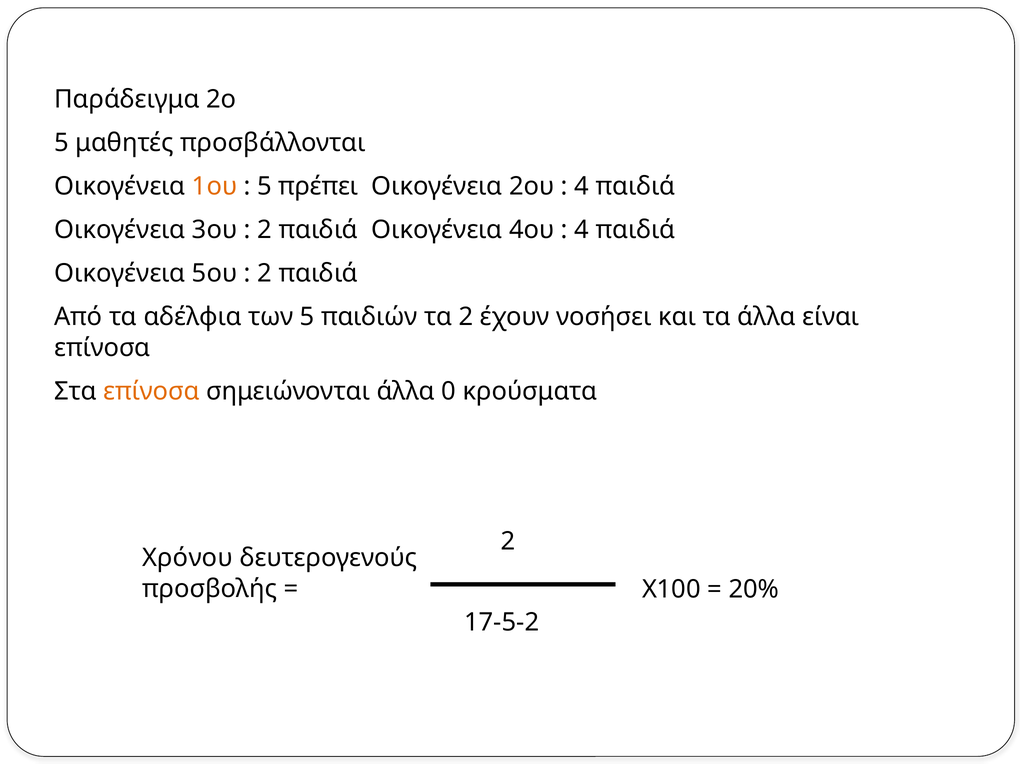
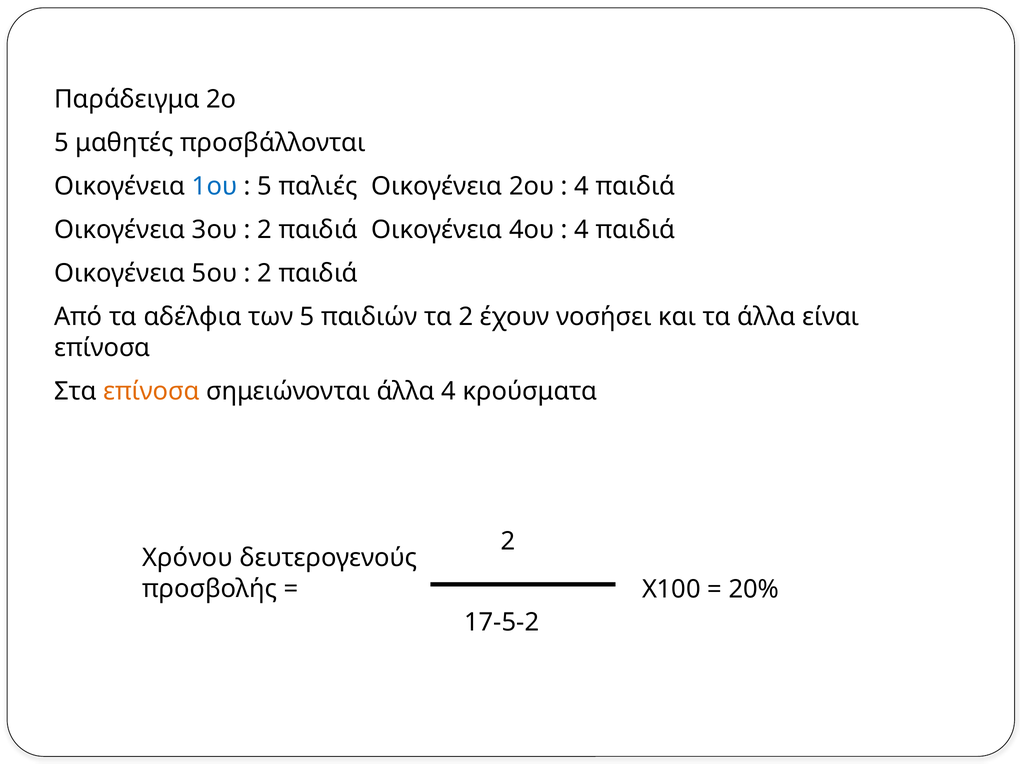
1ου colour: orange -> blue (215, 186)
πρέπει: πρέπει -> παλιές (318, 186)
άλλα 0: 0 -> 4 (449, 391)
